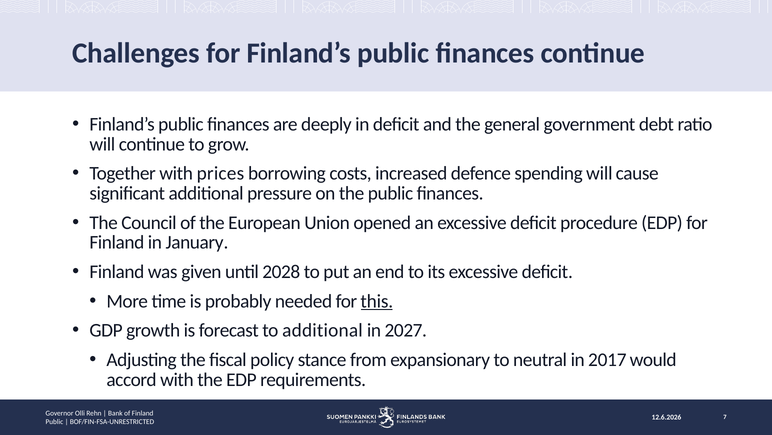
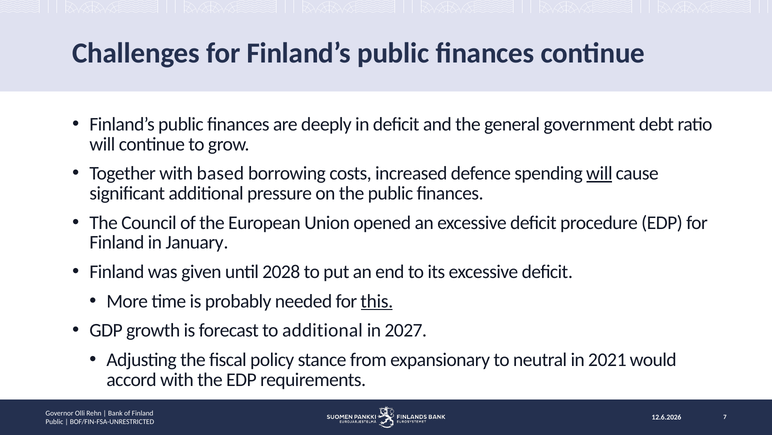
prices: prices -> based (220, 173)
will underline: none -> present (599, 173)
2017: 2017 -> 2021 (607, 359)
